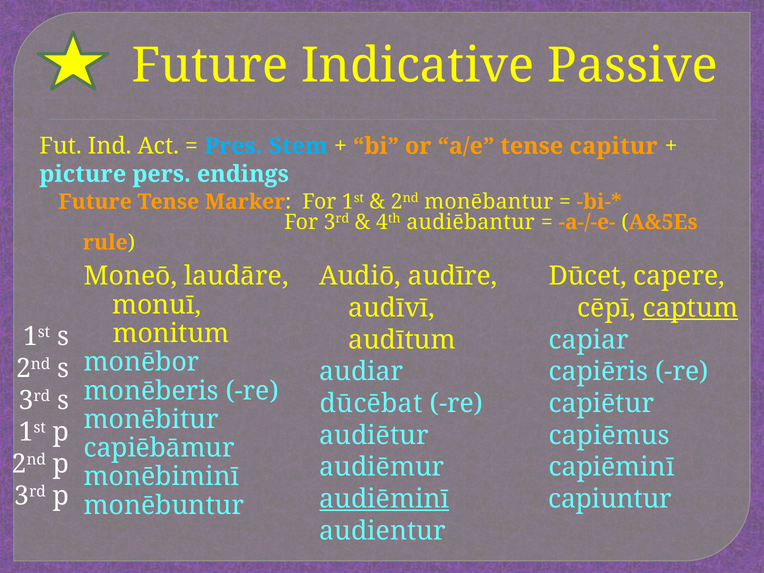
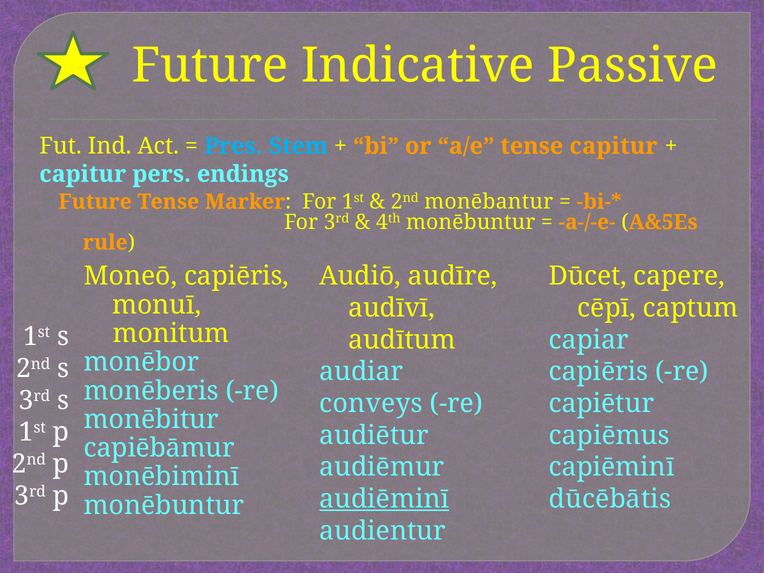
picture: picture -> capitur (83, 174)
4th audiēbantur: audiēbantur -> monēbuntur (471, 222)
Moneō laudāre: laudāre -> capiēris (237, 276)
captum underline: present -> none (690, 308)
dūcēbat: dūcēbat -> conveys (371, 403)
capiuntur: capiuntur -> dūcēbātis (610, 499)
